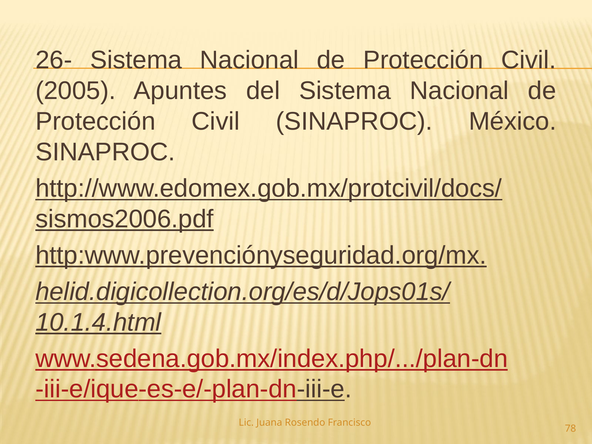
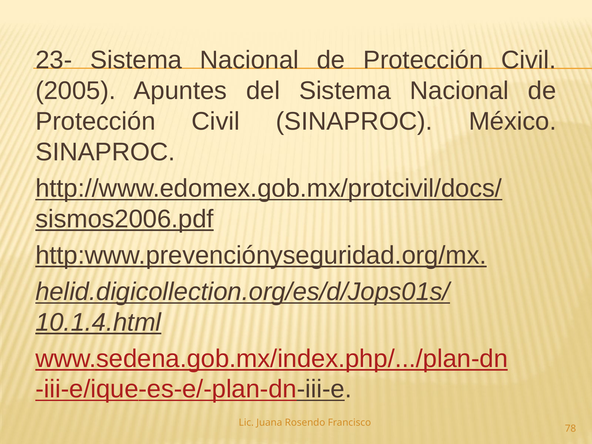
26-: 26- -> 23- (54, 60)
